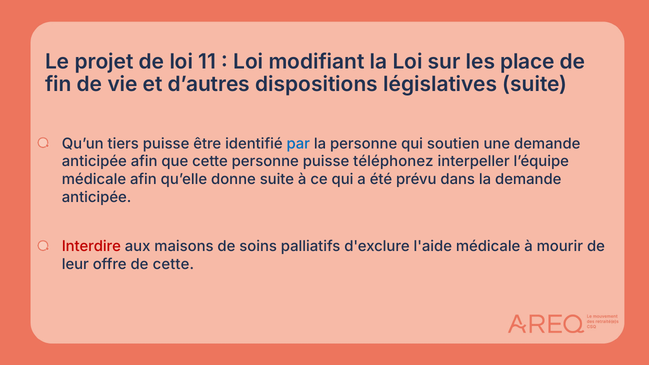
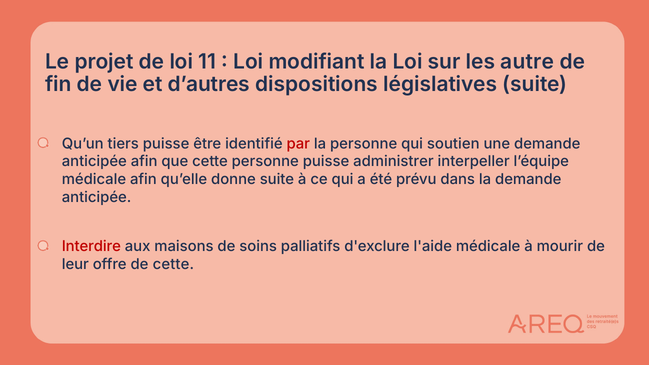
place: place -> autre (527, 62)
par colour: blue -> red (298, 144)
téléphonez: téléphonez -> administrer (393, 162)
